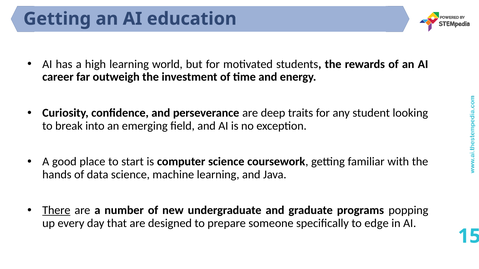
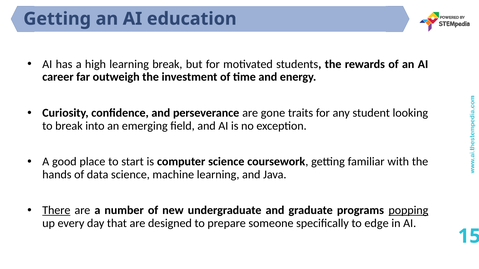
learning world: world -> break (167, 64)
deep: deep -> gone (273, 113)
popping underline: none -> present (408, 211)
